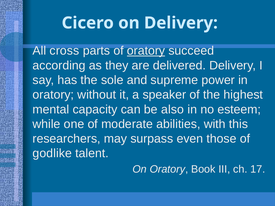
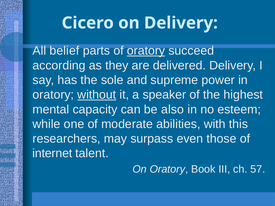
cross: cross -> belief (64, 51)
without underline: none -> present (97, 95)
godlike: godlike -> internet (52, 154)
17: 17 -> 57 (258, 169)
